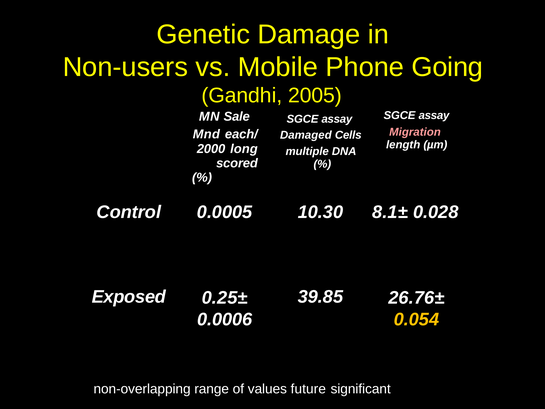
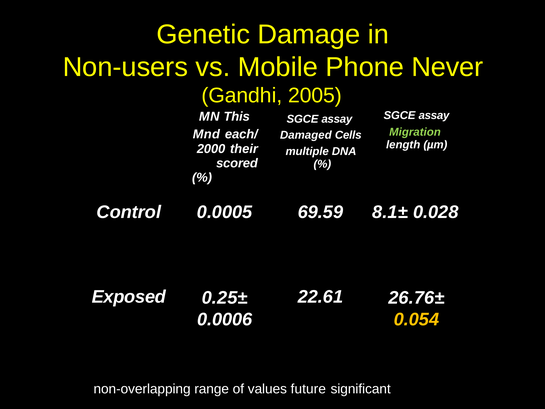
Going: Going -> Never (447, 67)
Sale: Sale -> This (237, 116)
Migration colour: pink -> light green (415, 132)
long: long -> their (244, 149)
10.30: 10.30 -> 69.59 (321, 212)
39.85: 39.85 -> 22.61 (321, 297)
